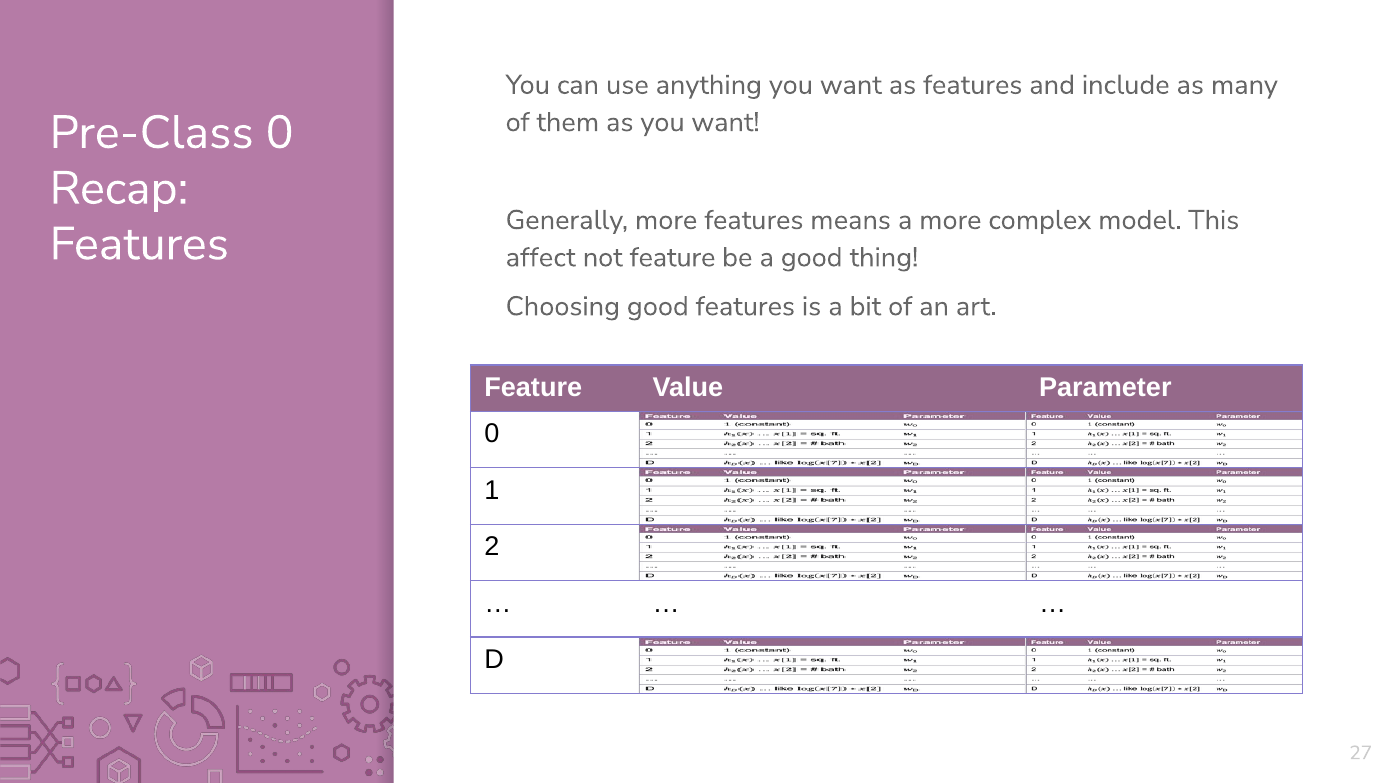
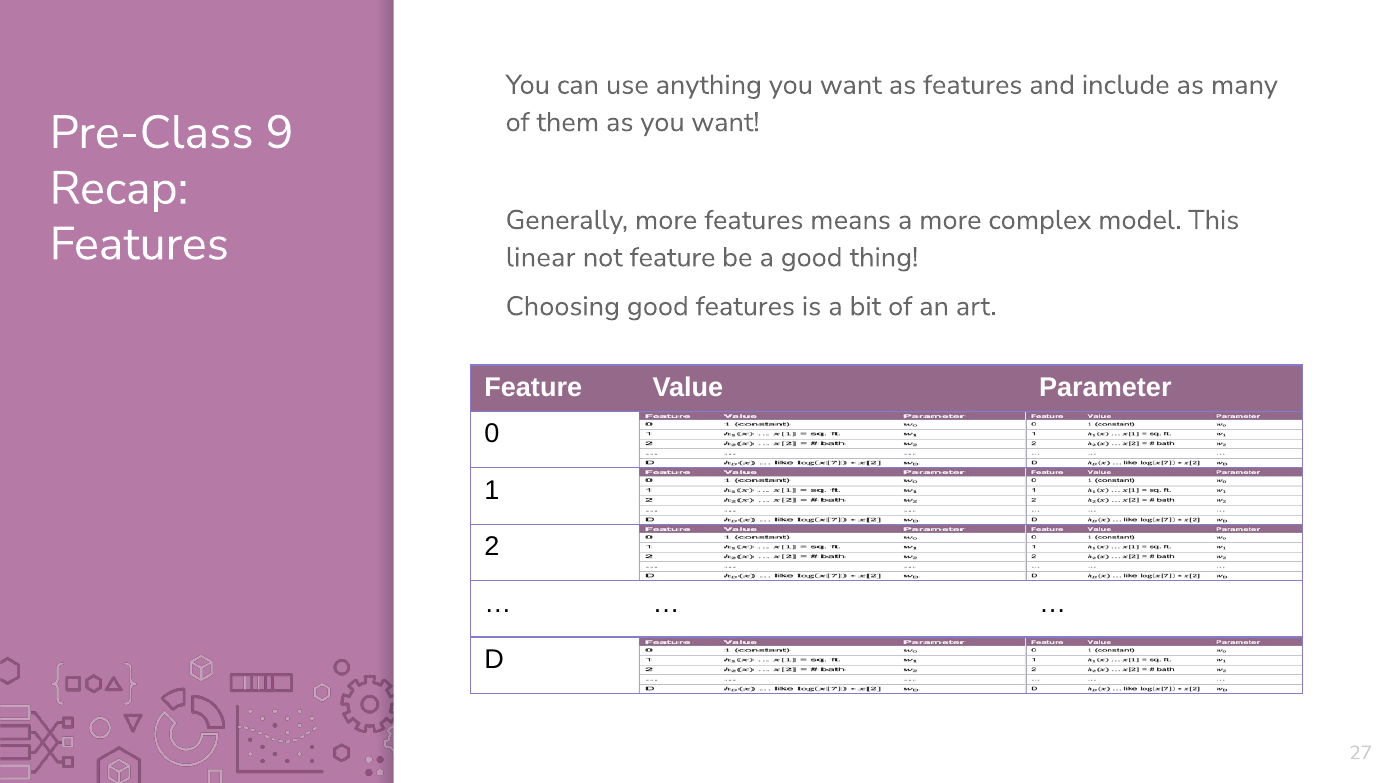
Pre-Class 0: 0 -> 9 (280, 133)
affect: affect -> linear (541, 257)
